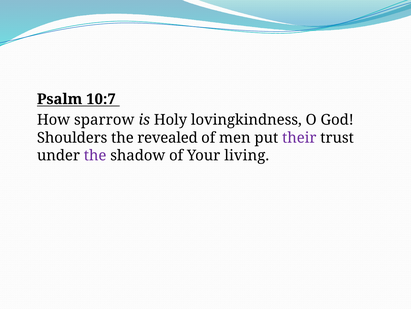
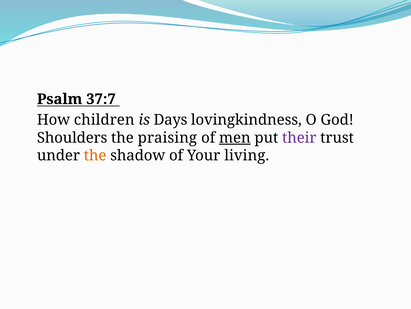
10:7: 10:7 -> 37:7 (101, 99)
sparrow: sparrow -> children (104, 120)
Holy: Holy -> Days (171, 120)
revealed: revealed -> praising (167, 138)
men underline: none -> present (235, 138)
the colour: purple -> orange (95, 155)
